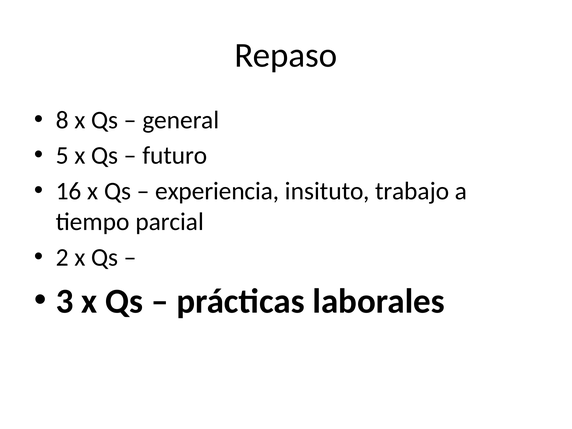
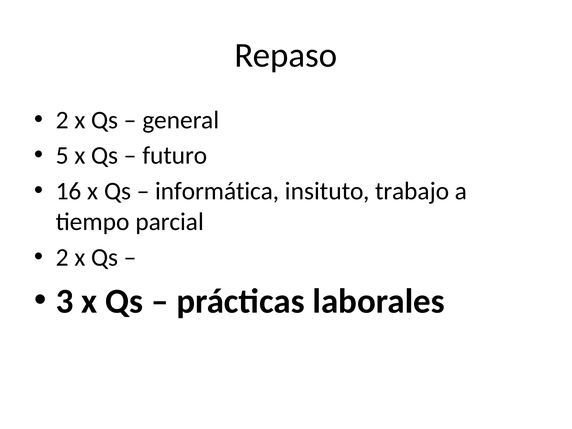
8: 8 -> 2 (62, 120)
experiencia: experiencia -> informática (217, 191)
